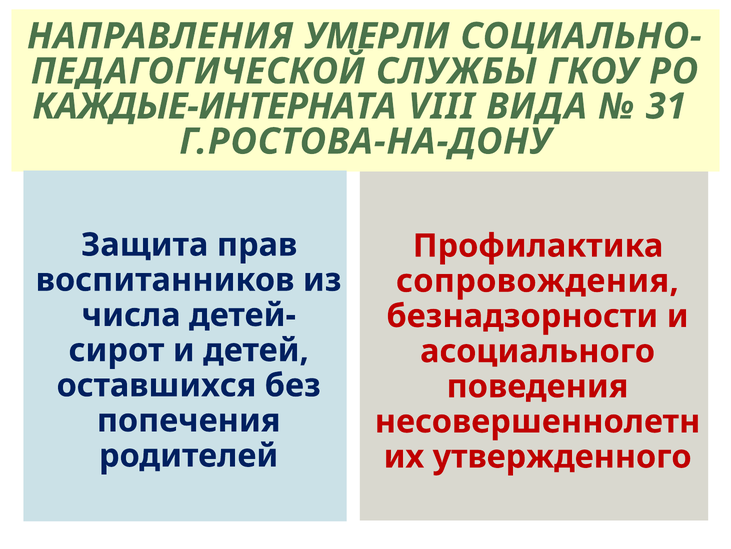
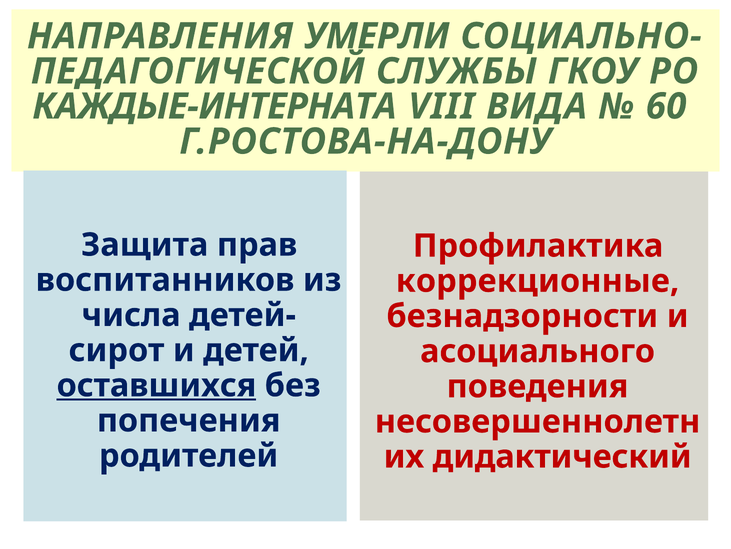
31: 31 -> 60 (666, 106)
сопровождения: сопровождения -> коррекционные (537, 281)
оставшихся underline: none -> present (156, 385)
утвержденного: утвержденного -> дидактический (562, 456)
